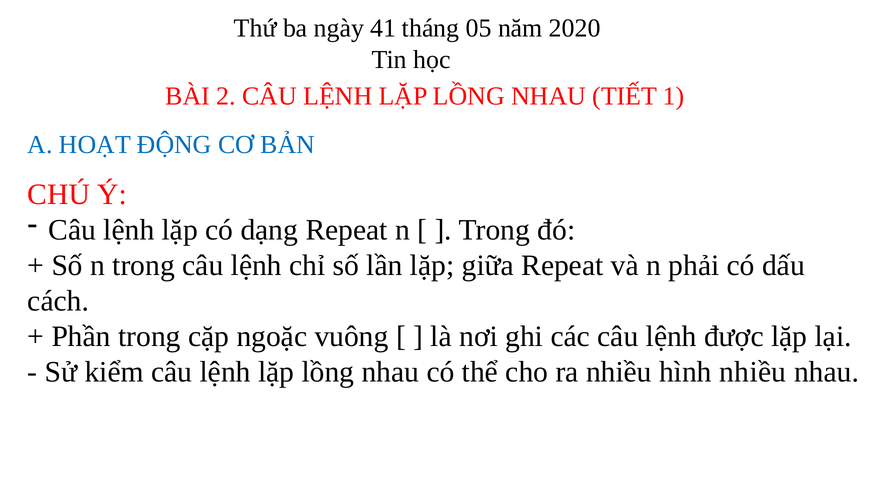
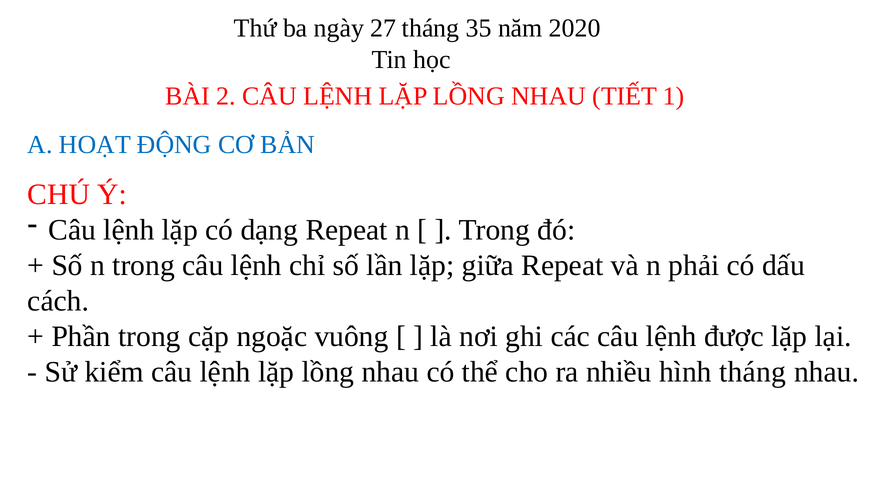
41: 41 -> 27 (383, 28)
05: 05 -> 35 (479, 28)
hình nhiều: nhiều -> tháng (753, 372)
